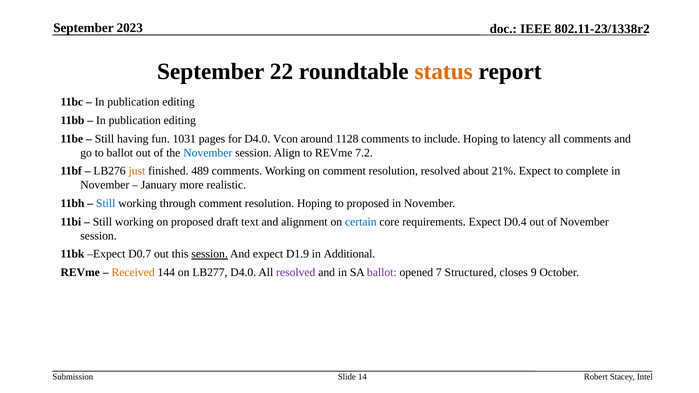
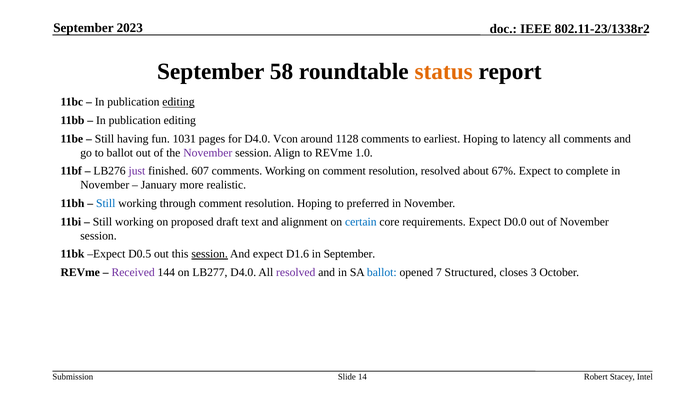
22: 22 -> 58 (281, 71)
editing underline: none -> present (178, 102)
include: include -> earliest (442, 139)
November colour: blue -> purple (208, 153)
7.2: 7.2 -> 1.0 (364, 153)
just colour: orange -> purple (137, 171)
489: 489 -> 607 (200, 171)
21%: 21% -> 67% (504, 171)
to proposed: proposed -> preferred (368, 204)
D0.4: D0.4 -> D0.0 (515, 222)
D0.7: D0.7 -> D0.5 (140, 254)
D1.9: D1.9 -> D1.6 (298, 254)
in Additional: Additional -> September (349, 254)
Received colour: orange -> purple (133, 273)
ballot colour: purple -> blue (382, 273)
9: 9 -> 3 (534, 273)
